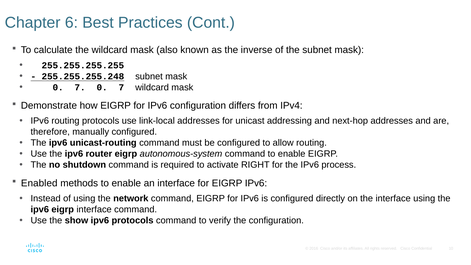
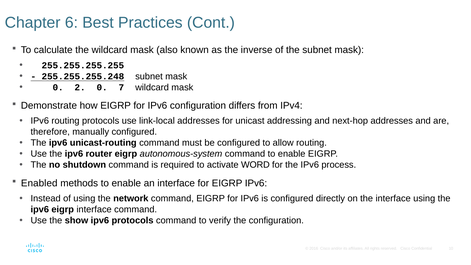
7: 7 -> 2 (80, 87)
RIGHT: RIGHT -> WORD (255, 165)
